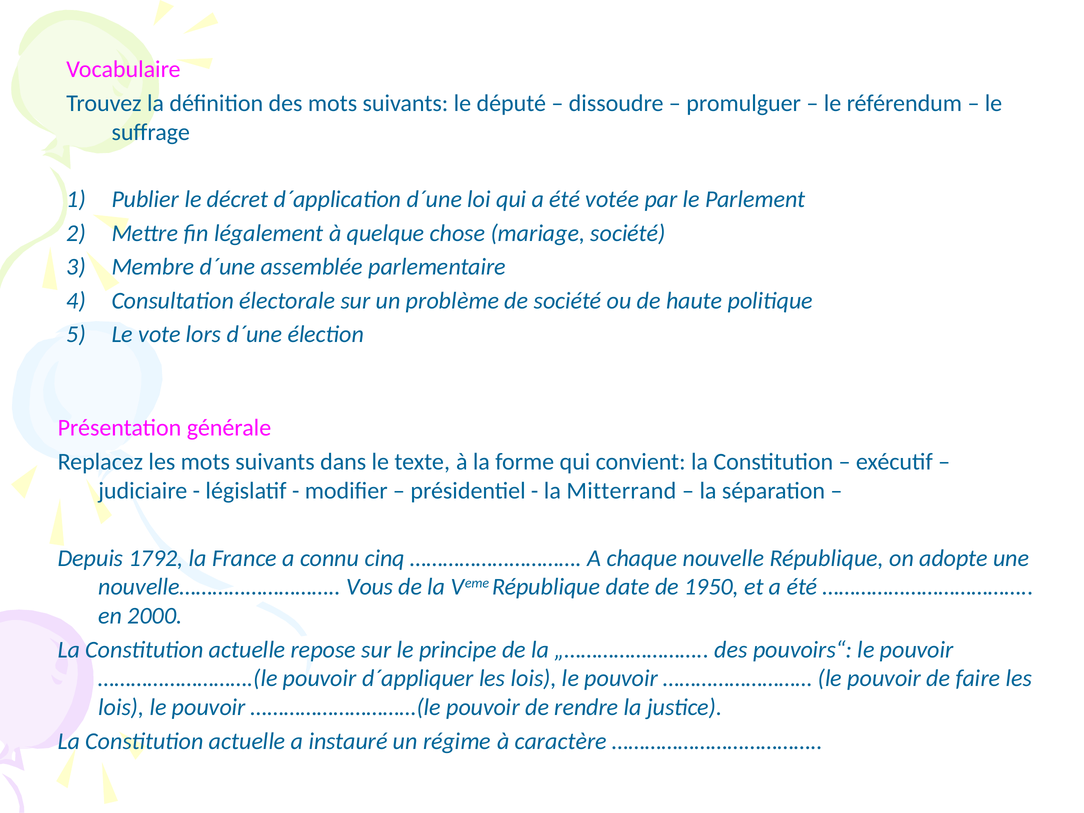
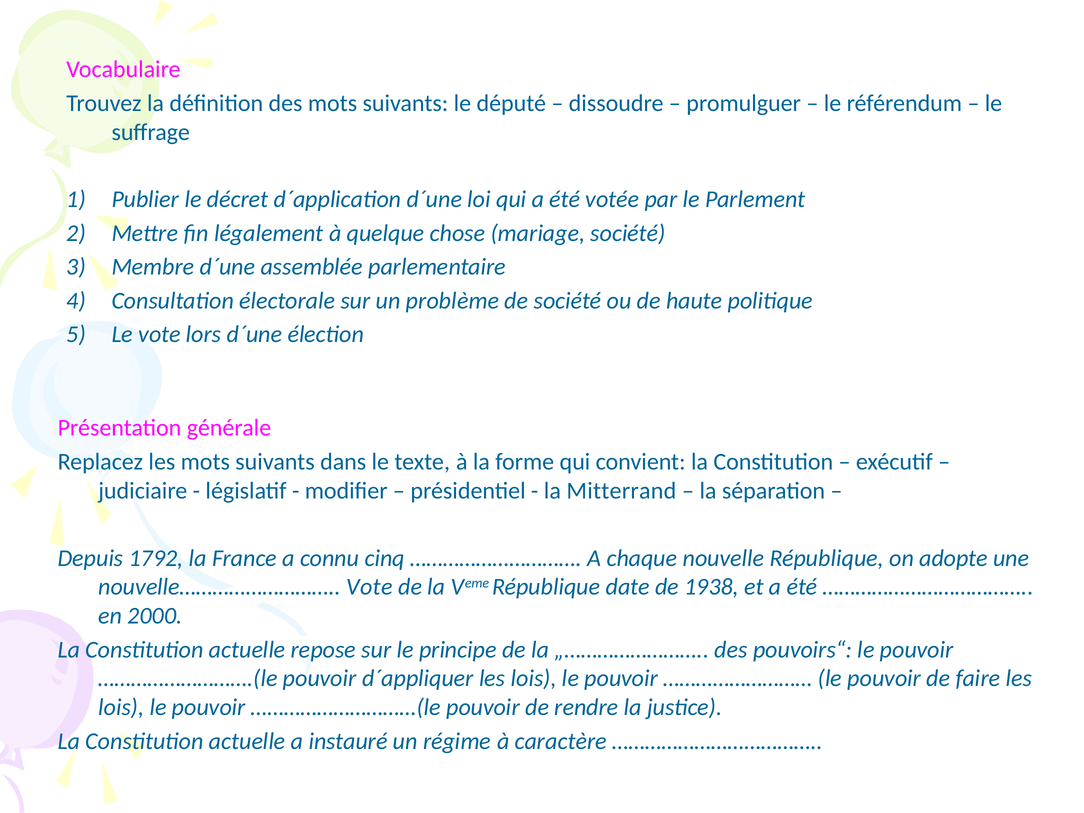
nouvelle……………………… Vous: Vous -> Vote (369, 587)
1950: 1950 -> 1938 (712, 587)
